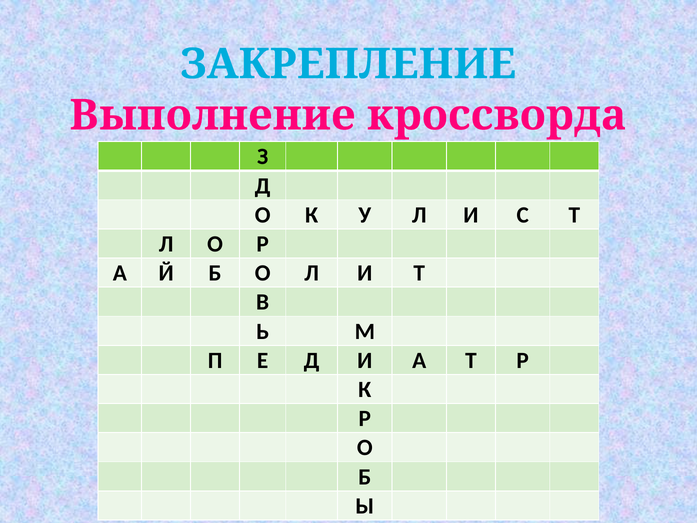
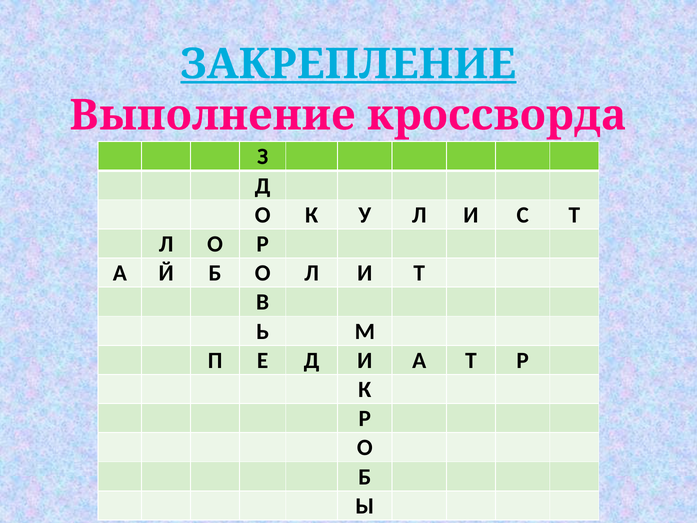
ЗАКРЕПЛЕНИЕ underline: none -> present (348, 64)
